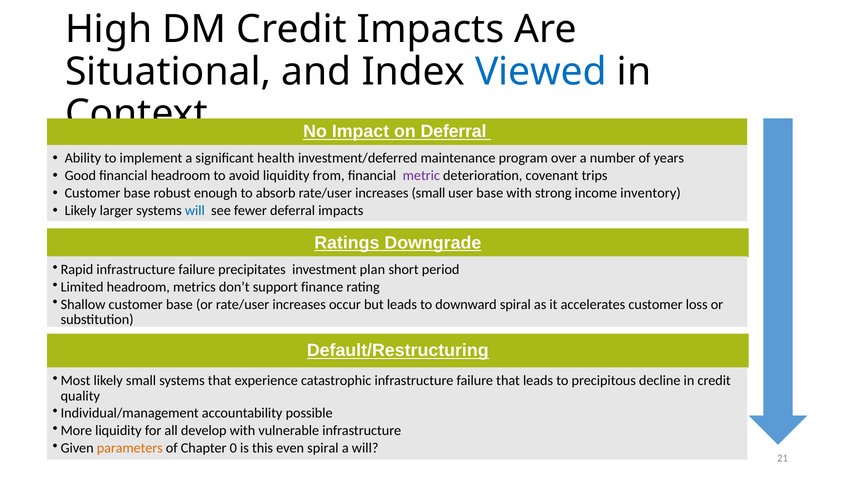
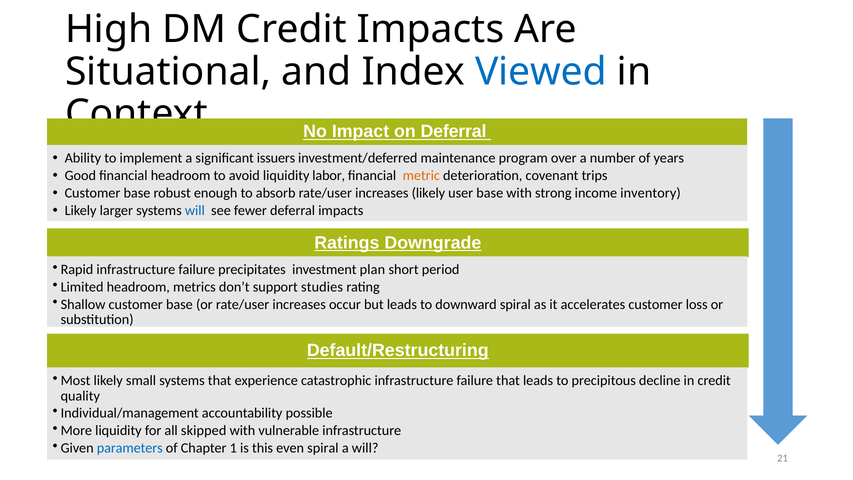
health: health -> issuers (276, 158)
from: from -> labor (329, 175)
metric colour: purple -> orange (421, 175)
increases small: small -> likely (428, 193)
finance: finance -> studies (322, 287)
develop: develop -> skipped (204, 431)
parameters colour: orange -> blue (130, 448)
0: 0 -> 1 (233, 448)
